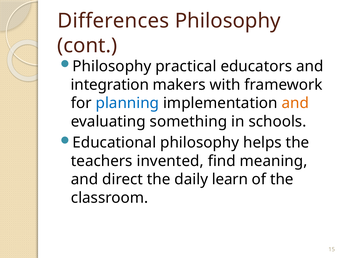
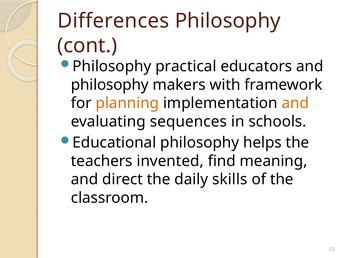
integration: integration -> philosophy (110, 85)
planning colour: blue -> orange (127, 103)
something: something -> sequences (188, 121)
learn: learn -> skills (230, 179)
